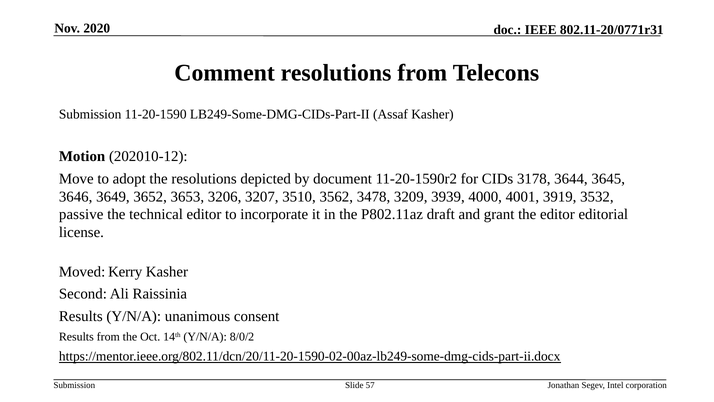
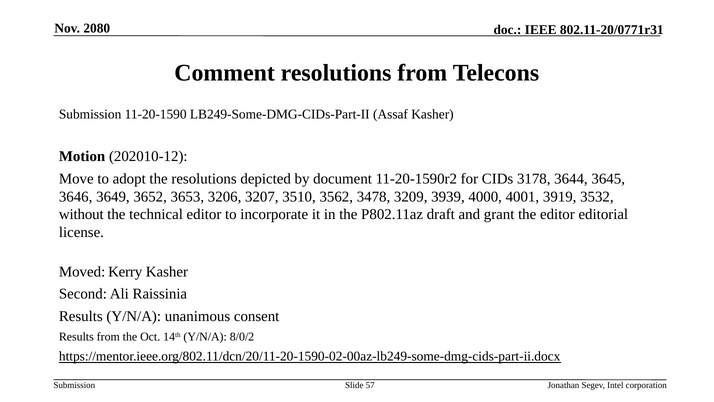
2020: 2020 -> 2080 (97, 28)
passive: passive -> without (81, 214)
